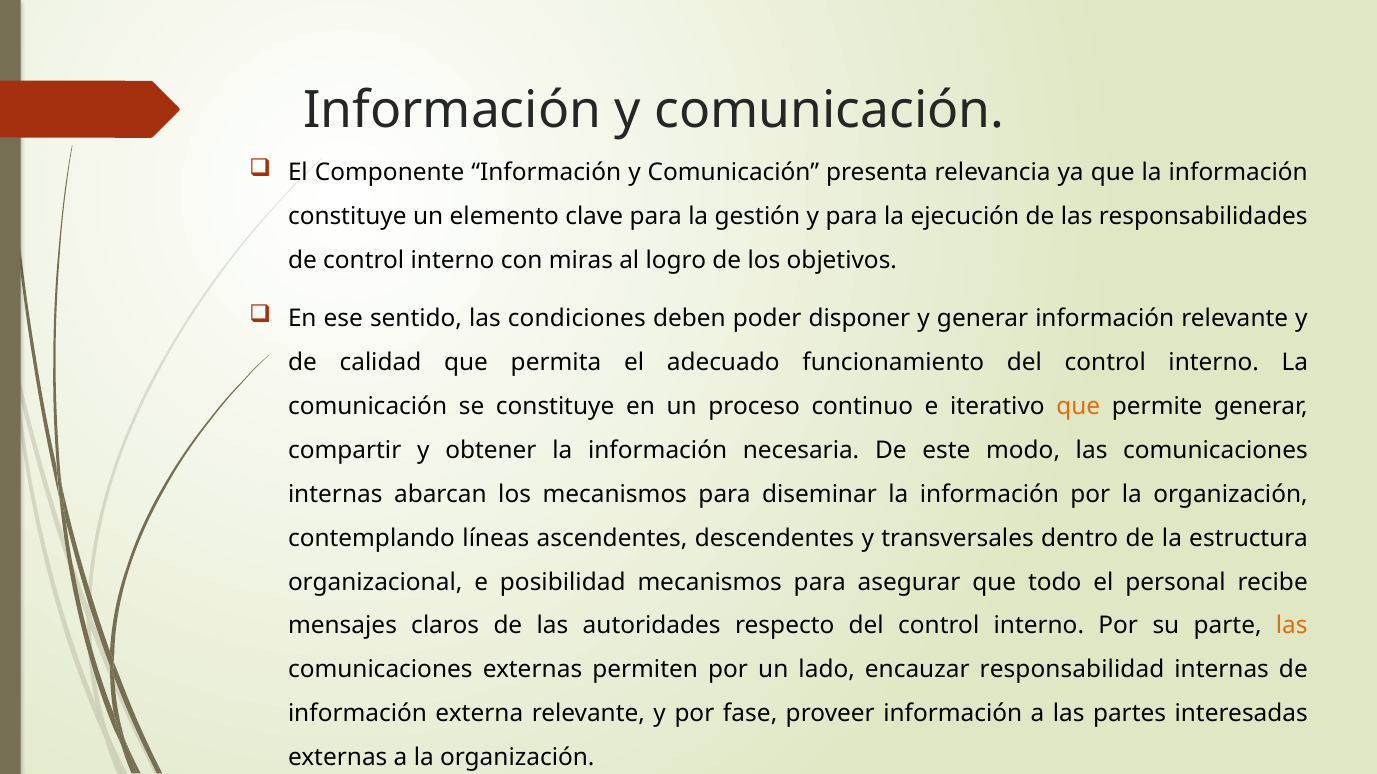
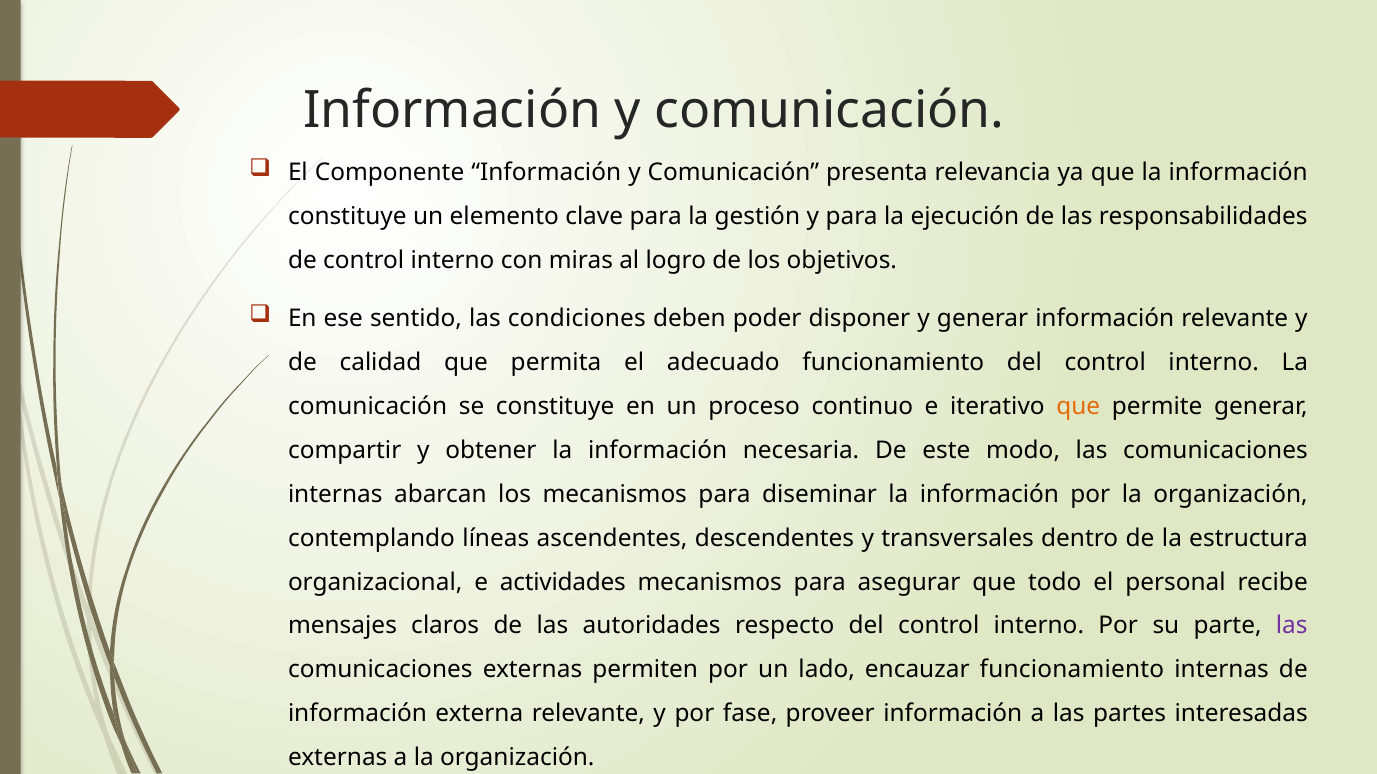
posibilidad: posibilidad -> actividades (563, 582)
las colour: orange -> purple (1292, 626)
encauzar responsabilidad: responsabilidad -> funcionamiento (1072, 670)
